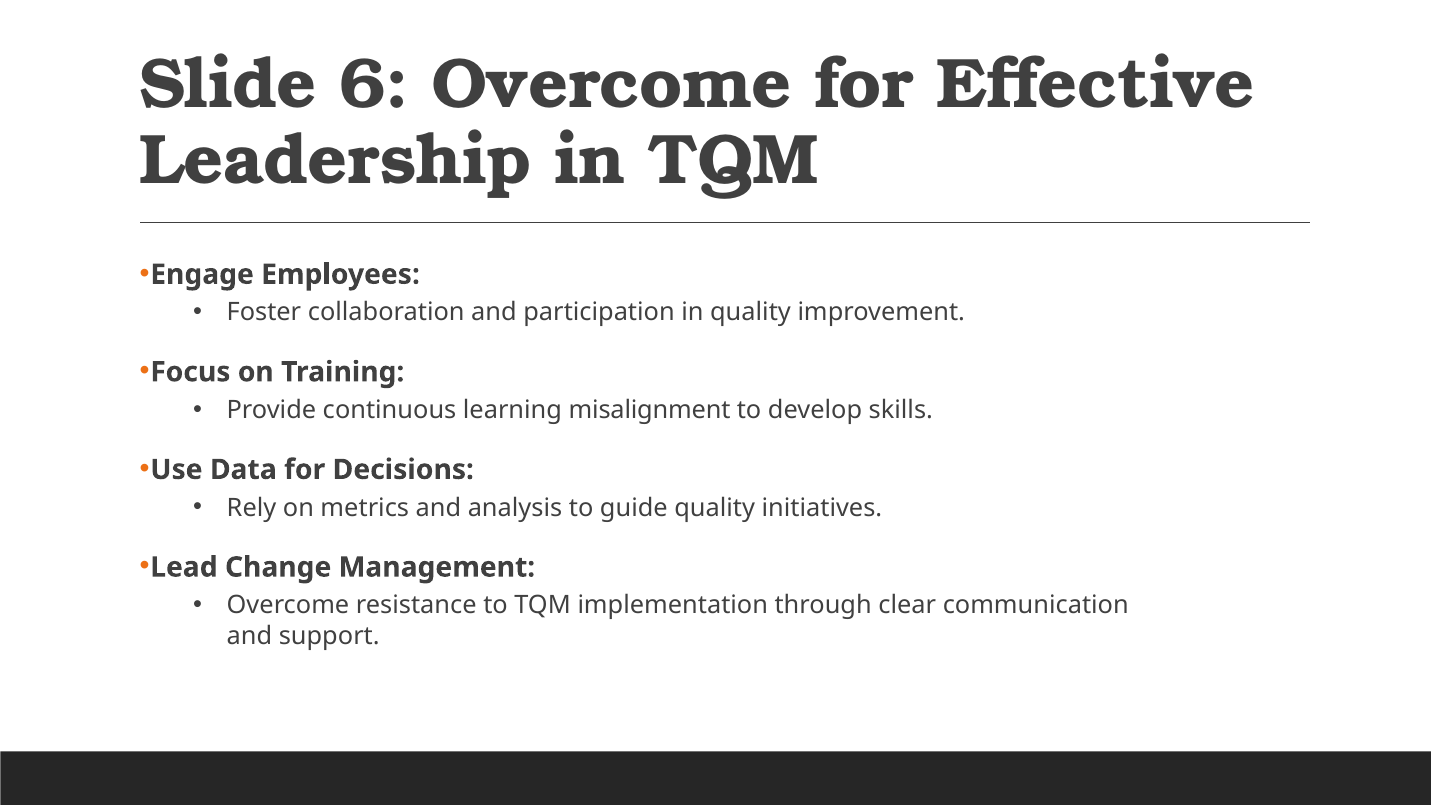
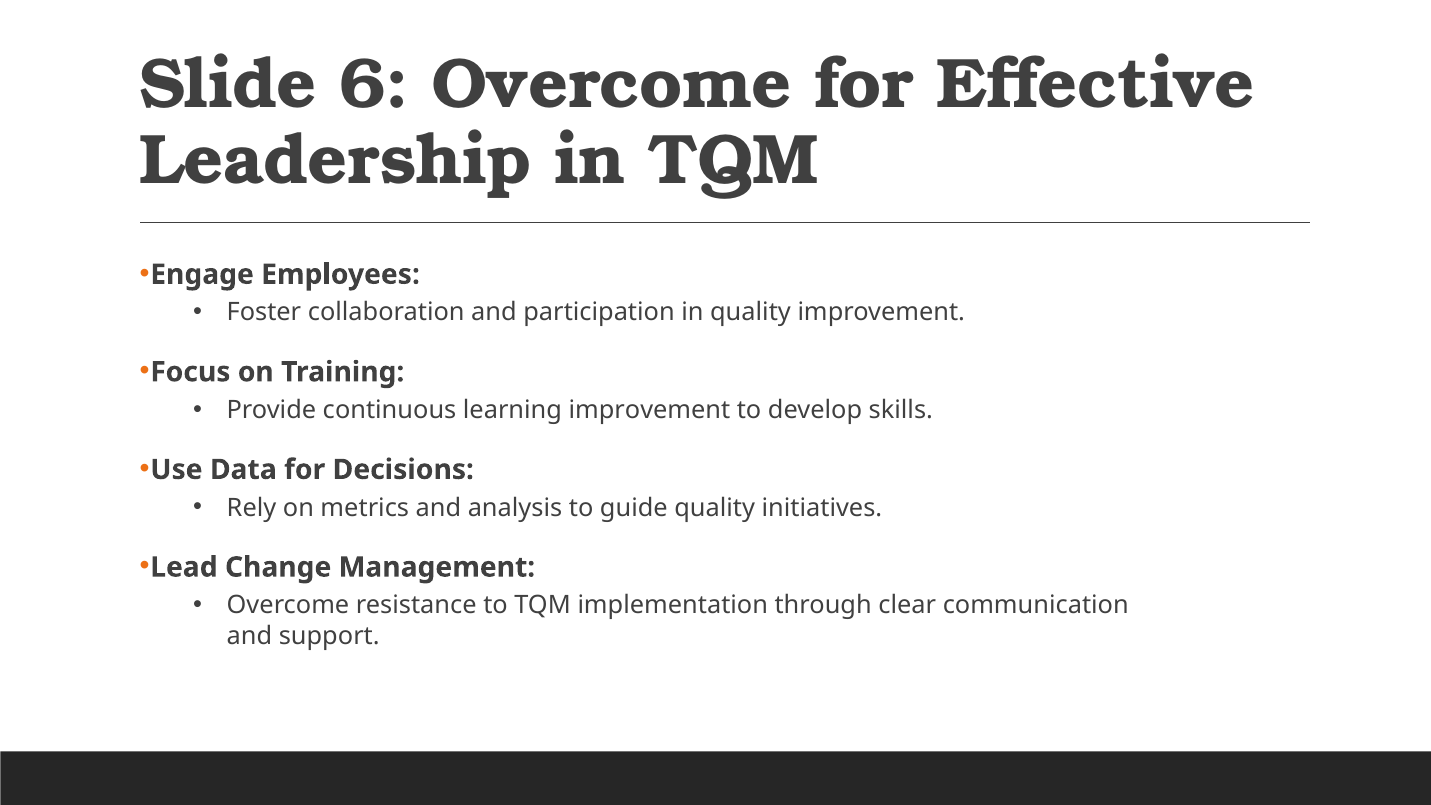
learning misalignment: misalignment -> improvement (649, 410)
